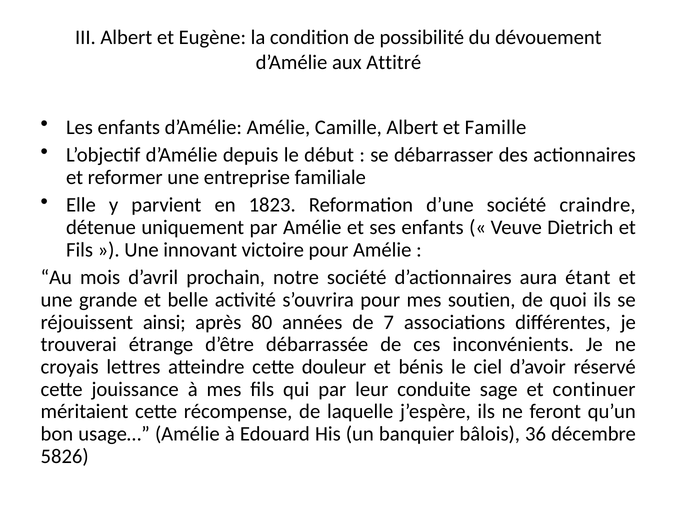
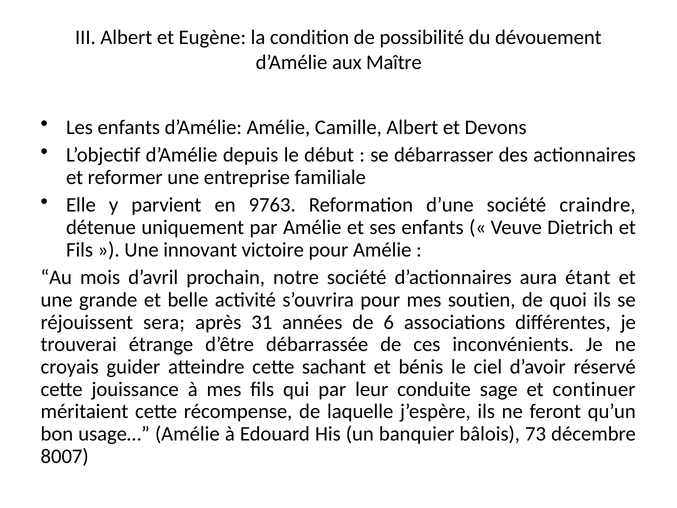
Attitré: Attitré -> Maître (394, 62)
Famille: Famille -> Devons (496, 127)
1823: 1823 -> 9763 (272, 205)
ainsi: ainsi -> sera (164, 322)
80: 80 -> 31 (262, 322)
7: 7 -> 6 (389, 322)
lettres: lettres -> guider (133, 367)
douleur: douleur -> sachant (334, 367)
36: 36 -> 73 (536, 434)
5826: 5826 -> 8007 (65, 456)
